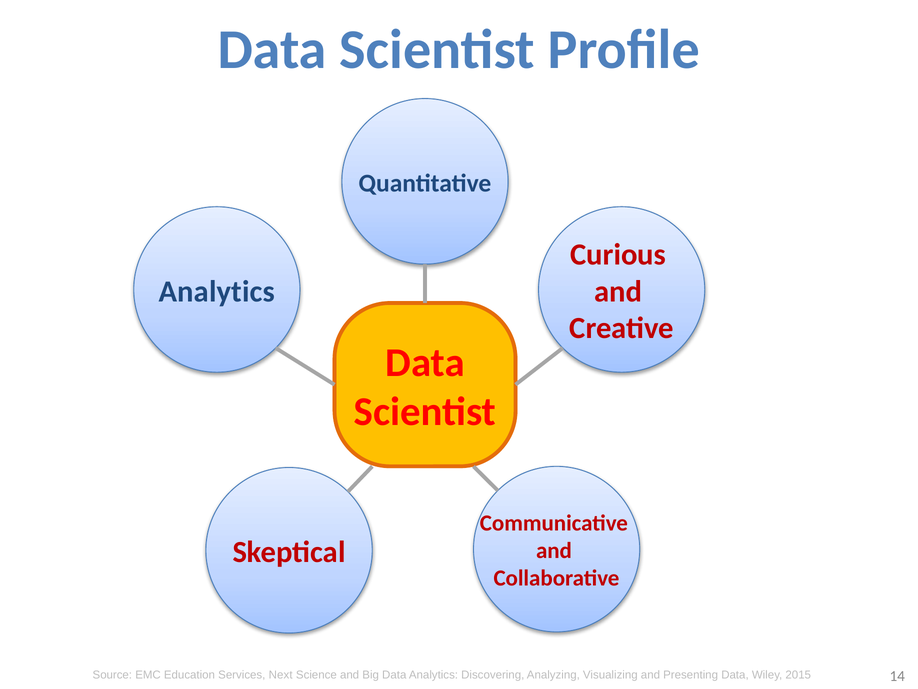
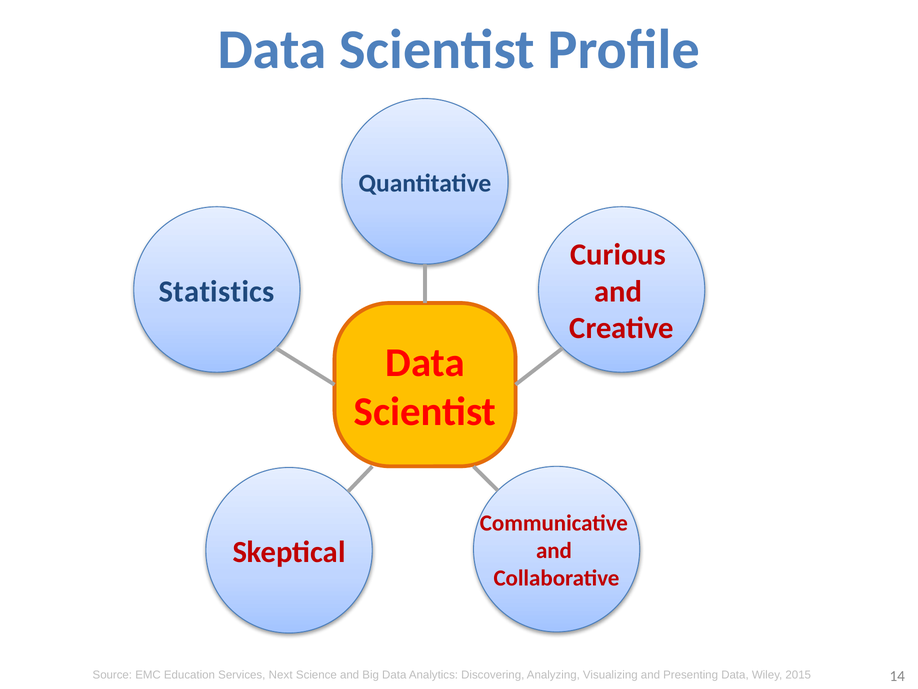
Analytics: Analytics -> Statistics (217, 291)
